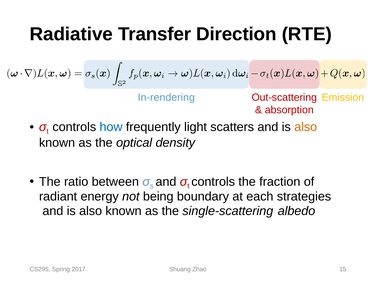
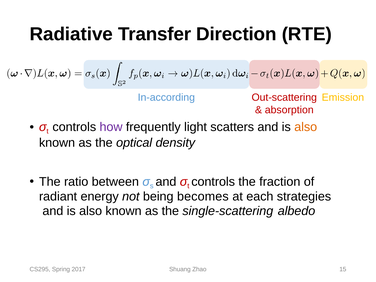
In-rendering: In-rendering -> In-according (166, 97)
how colour: blue -> purple (111, 127)
boundary: boundary -> becomes (203, 197)
